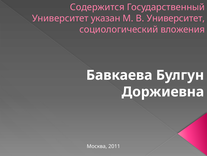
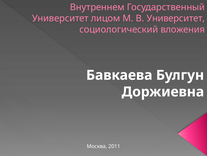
Содержится: Содержится -> Внутреннем (97, 7)
указан: указан -> лицом (106, 18)
